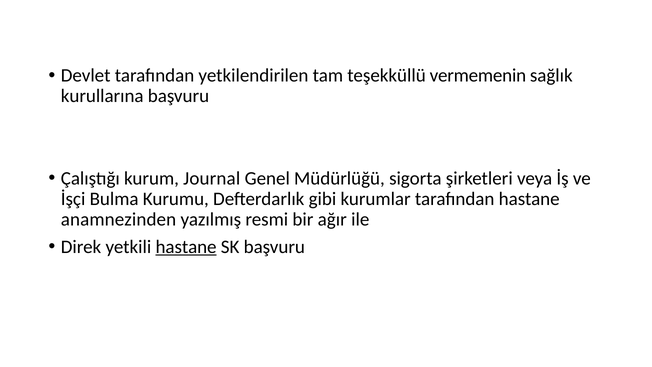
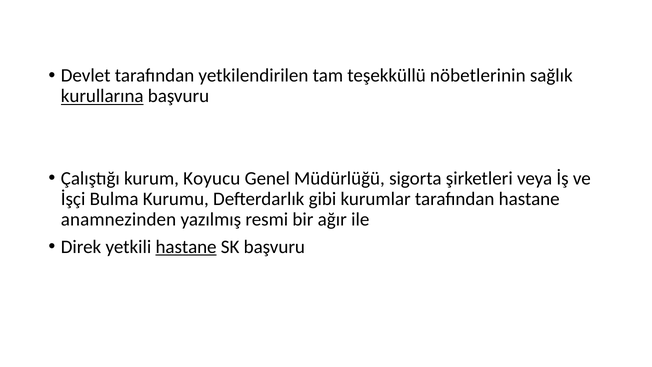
vermemenin: vermemenin -> nöbetlerinin (478, 76)
kurullarına underline: none -> present (102, 96)
Journal: Journal -> Koyucu (212, 178)
